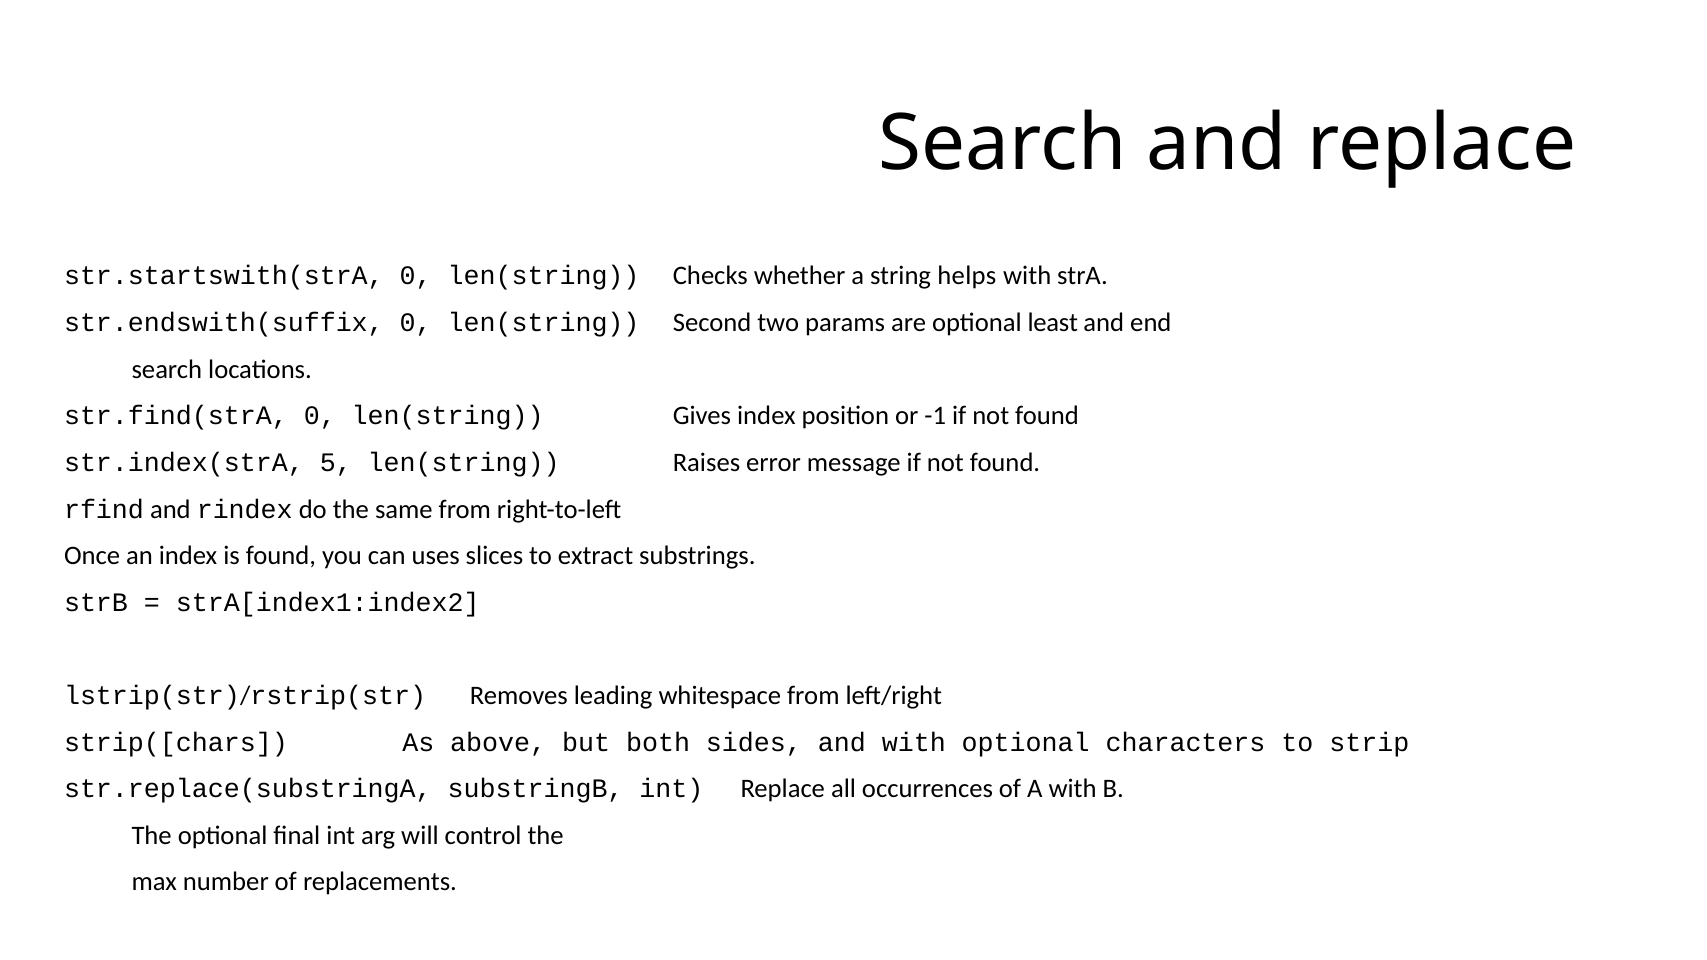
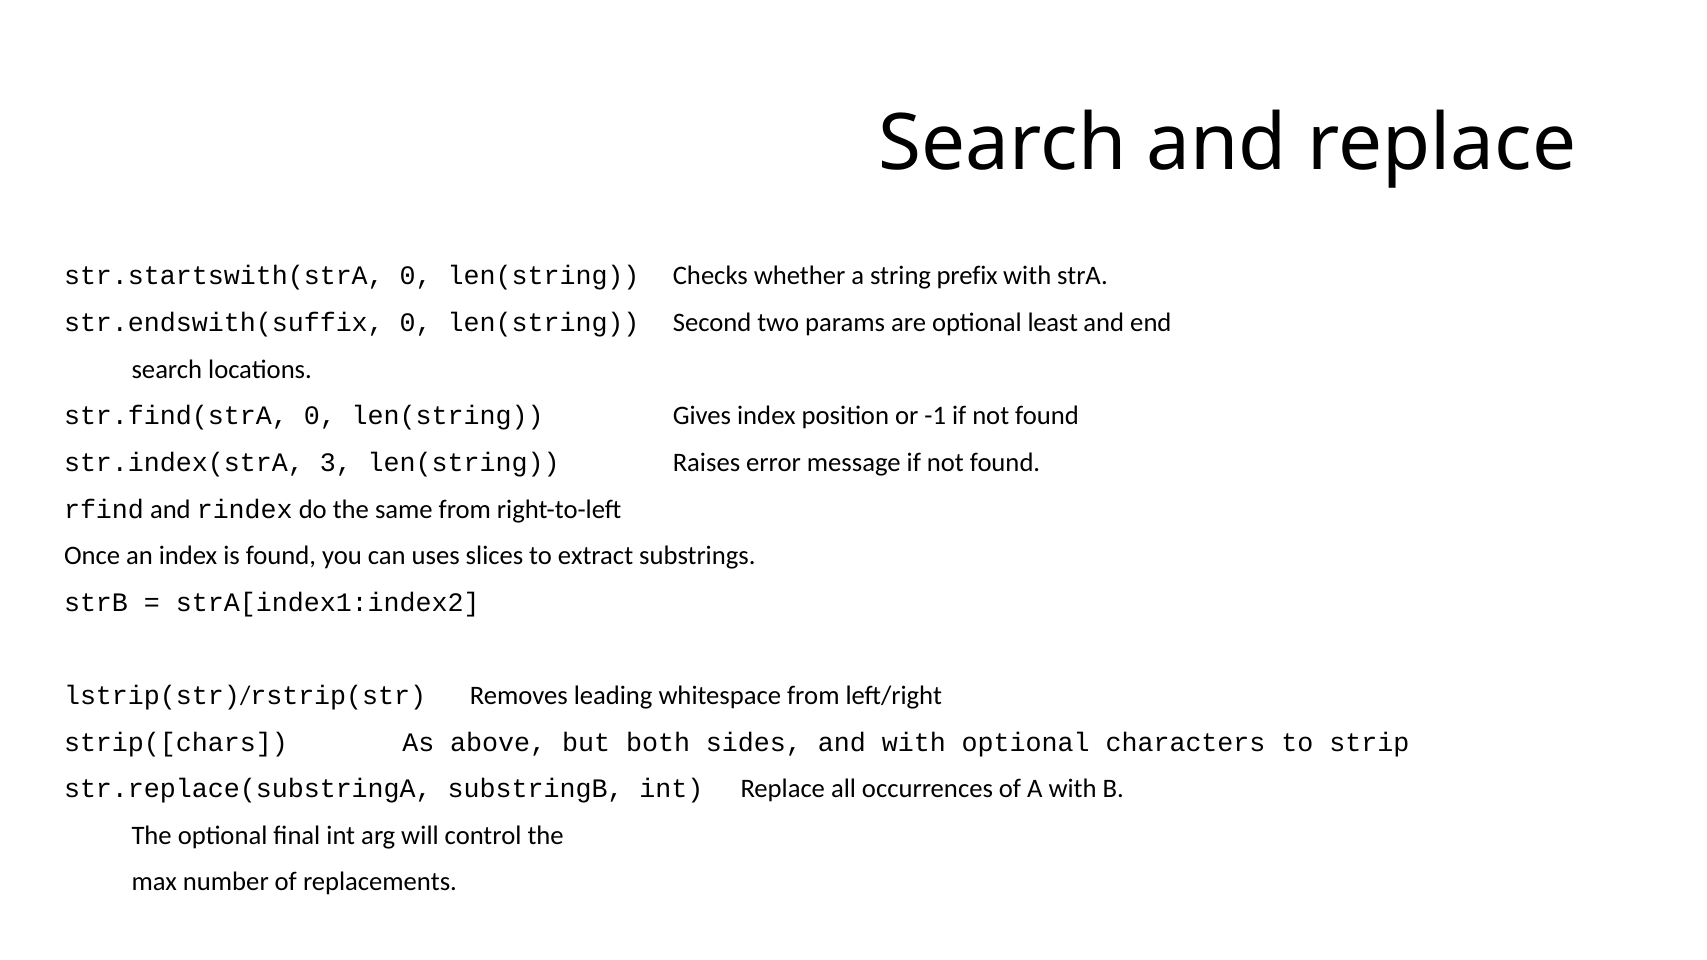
helps: helps -> prefix (967, 276)
5: 5 -> 3 (336, 463)
